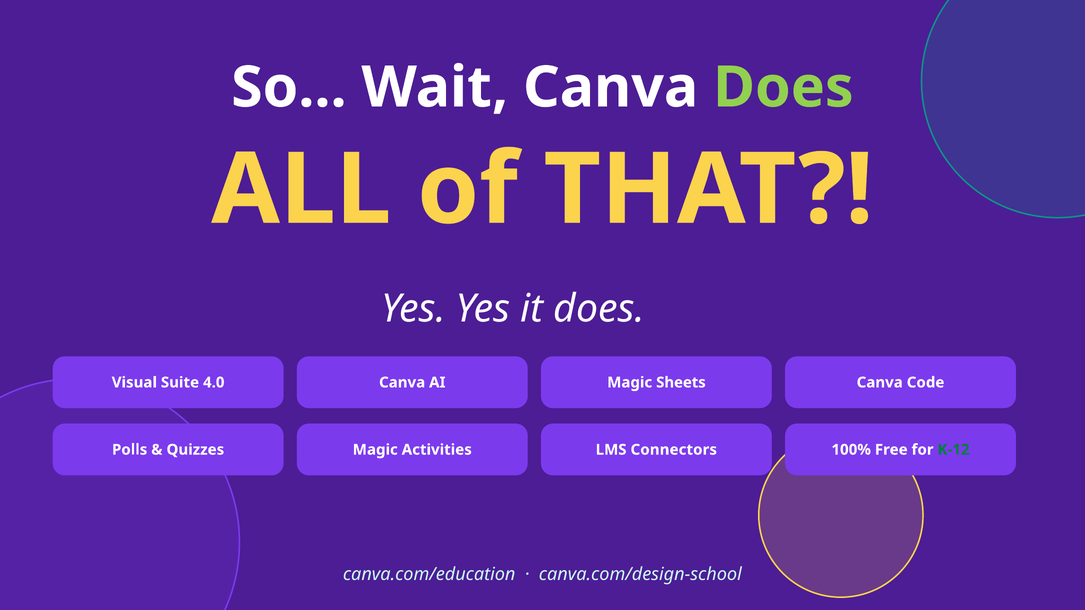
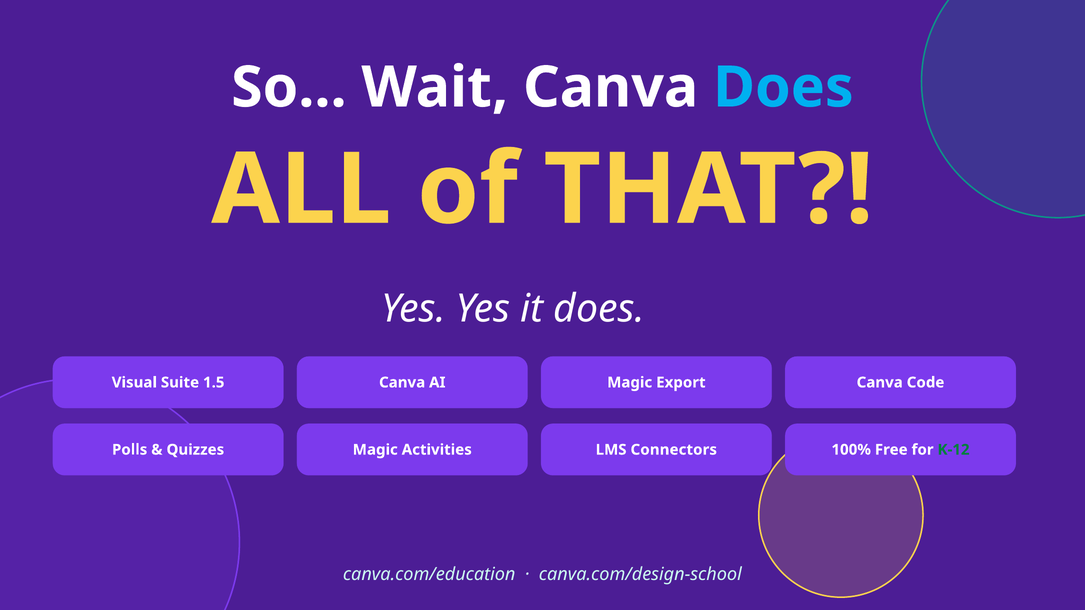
Does colour: light green -> light blue (783, 88)
4.0: 4.0 -> 1.5 (214, 383)
Sheets: Sheets -> Export (681, 383)
